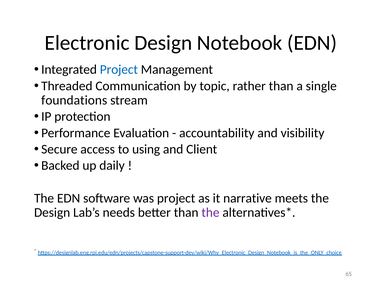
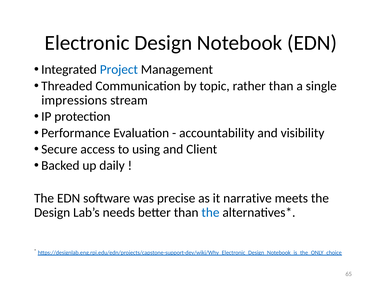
foundations: foundations -> impressions (74, 100)
was project: project -> precise (176, 198)
the colour: purple -> blue (210, 212)
